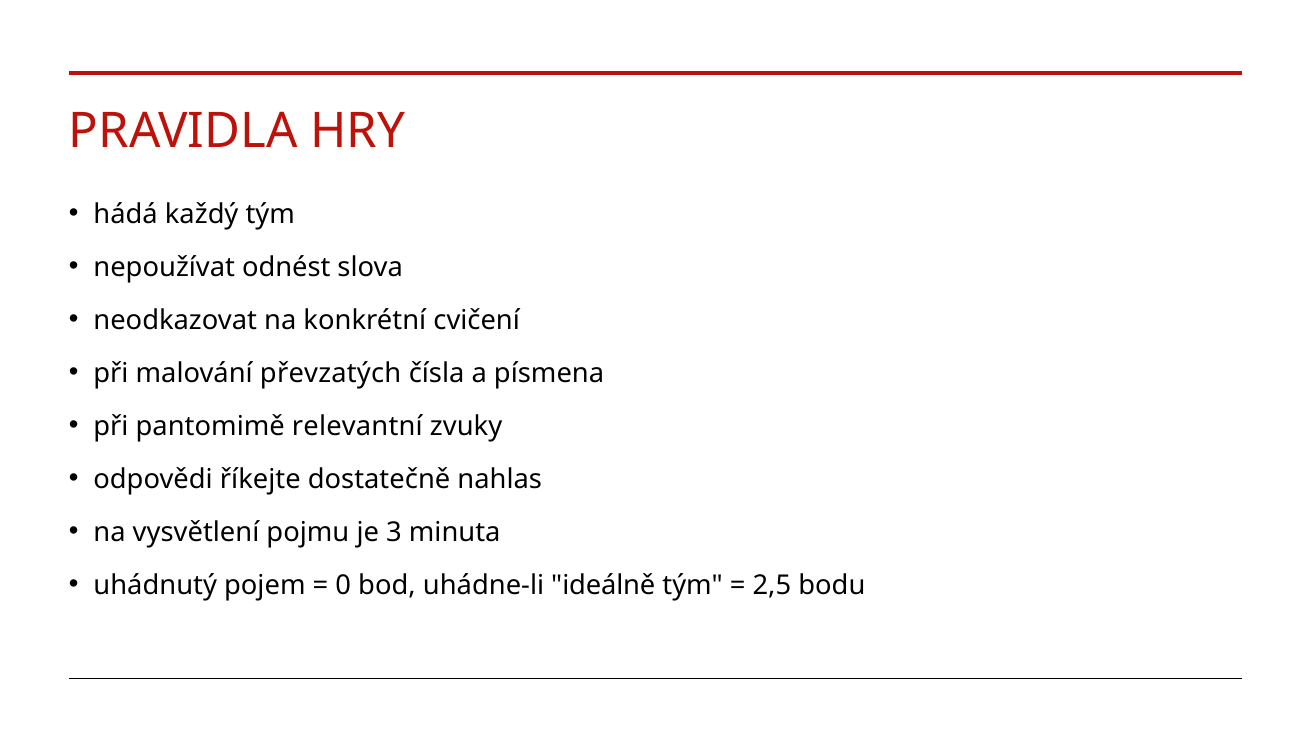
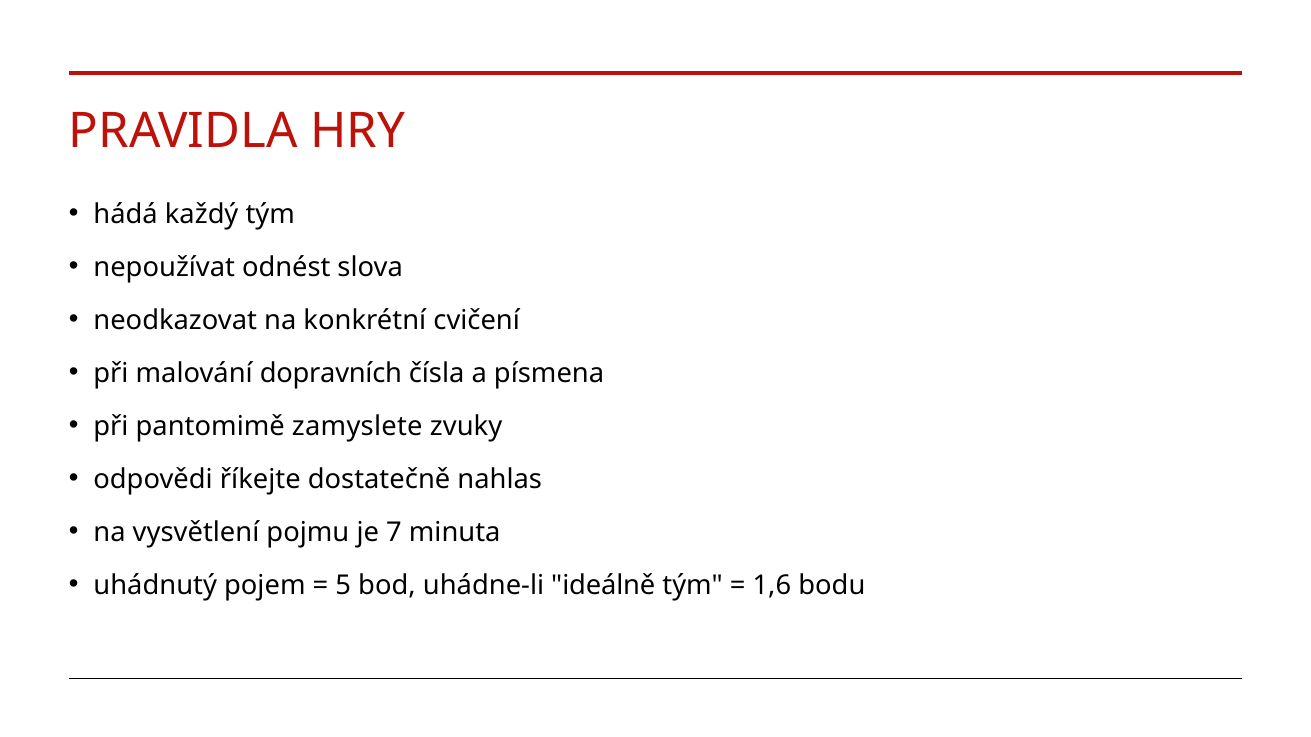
převzatých: převzatých -> dopravních (331, 374)
relevantní: relevantní -> zamyslete (357, 427)
3: 3 -> 7 (394, 533)
0: 0 -> 5 (343, 586)
2,5: 2,5 -> 1,6 (772, 586)
